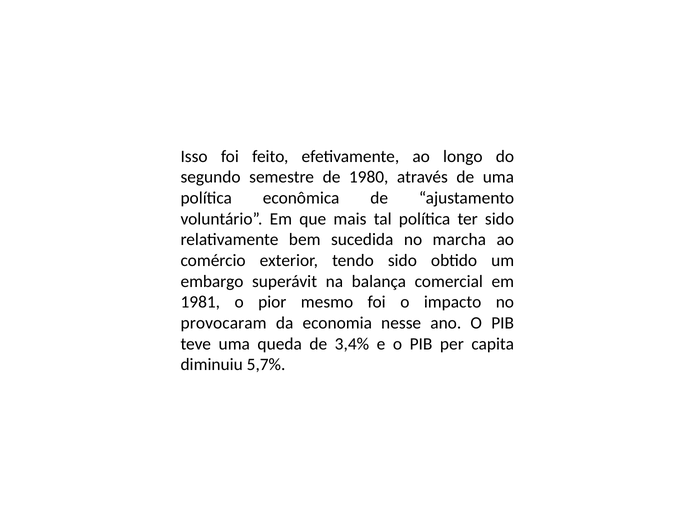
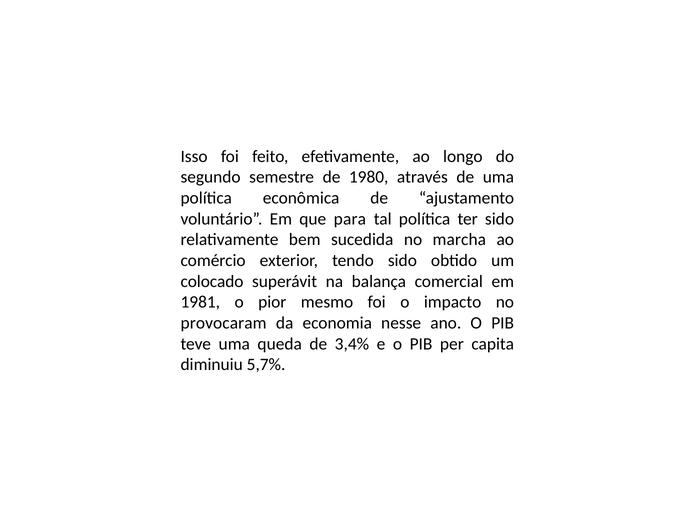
mais: mais -> para (350, 219)
embargo: embargo -> colocado (212, 281)
